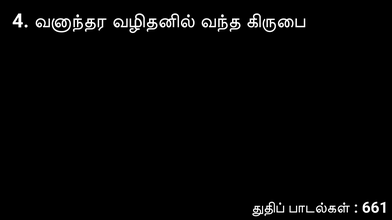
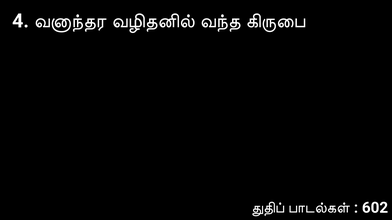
661: 661 -> 602 (375, 208)
